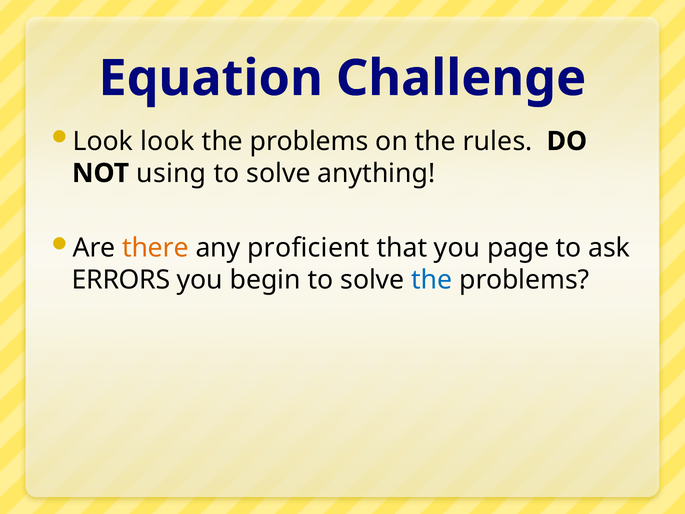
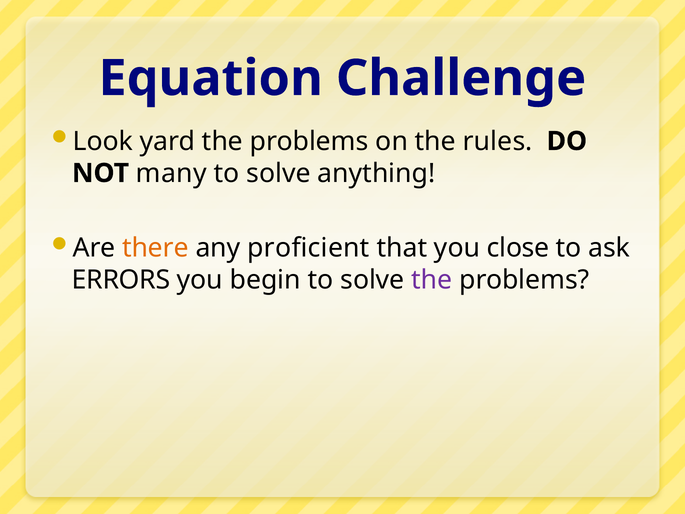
Look look: look -> yard (168, 141)
using: using -> many (171, 173)
page: page -> close (518, 248)
the colour: blue -> purple (432, 280)
